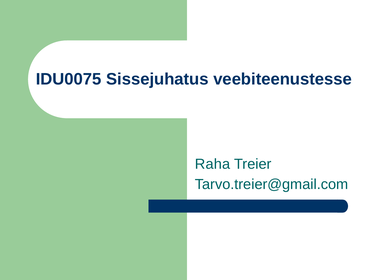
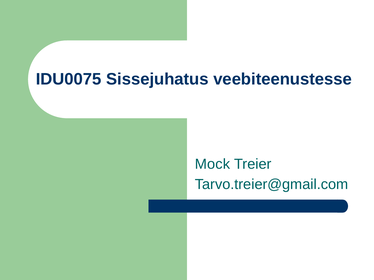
Raha: Raha -> Mock (213, 164)
